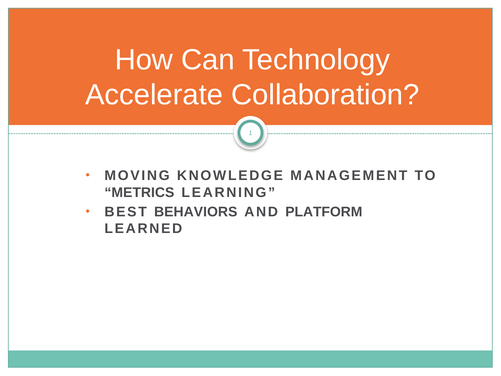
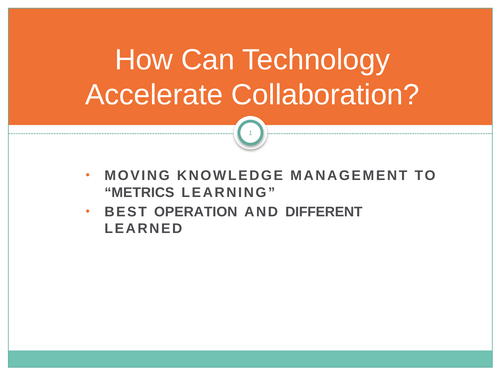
BEHAVIORS: BEHAVIORS -> OPERATION (196, 212)
PLATFORM: PLATFORM -> DIFFERENT (324, 212)
